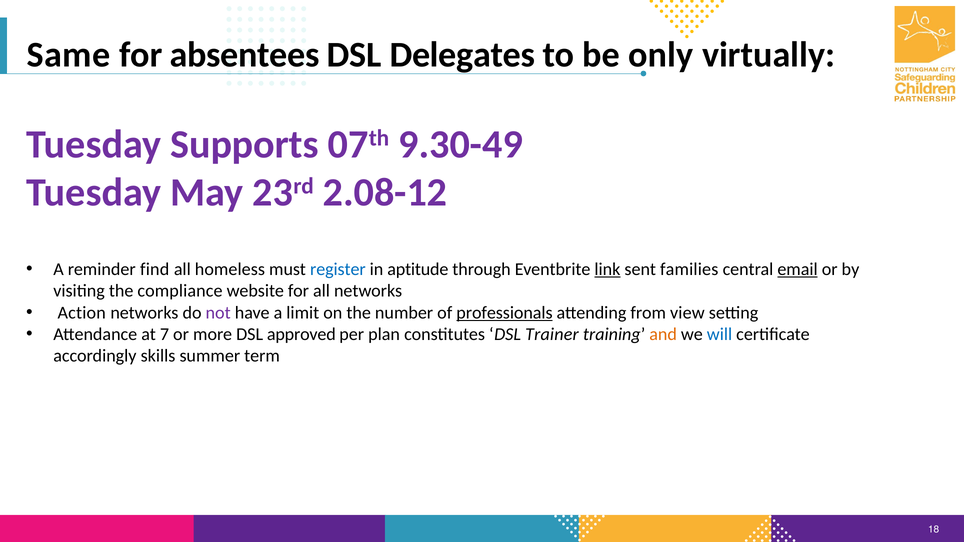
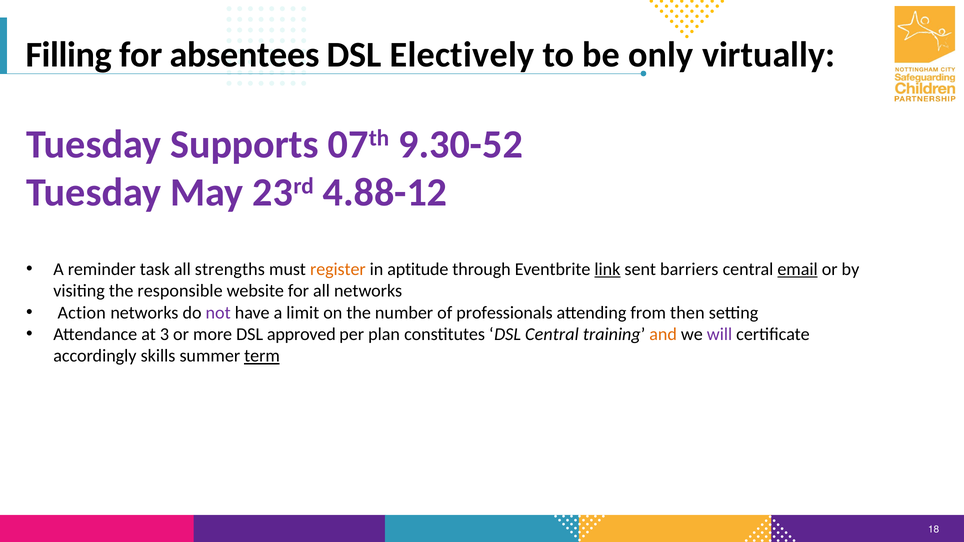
Same: Same -> Filling (69, 55)
Delegates: Delegates -> Electively (462, 55)
9.30-49: 9.30-49 -> 9.30-52 (461, 144)
2.08-12: 2.08-12 -> 4.88-12 (385, 193)
find: find -> task (155, 269)
homeless: homeless -> strengths (230, 269)
register colour: blue -> orange (338, 269)
families: families -> barriers (689, 269)
compliance: compliance -> responsible (180, 291)
professionals underline: present -> none (504, 313)
view: view -> then (687, 313)
7: 7 -> 3 (165, 334)
DSL Trainer: Trainer -> Central (552, 334)
will colour: blue -> purple (720, 334)
term underline: none -> present (262, 356)
